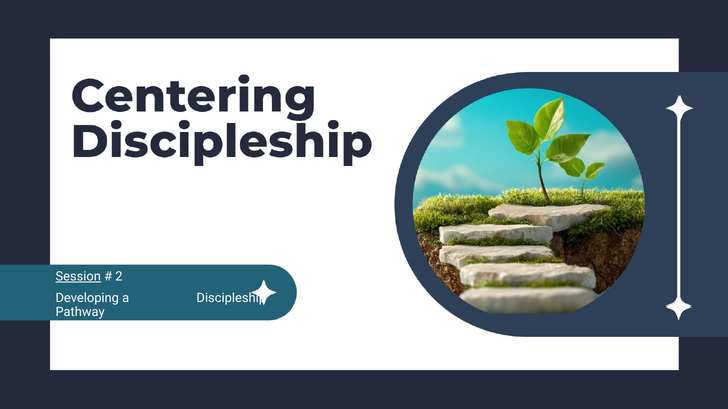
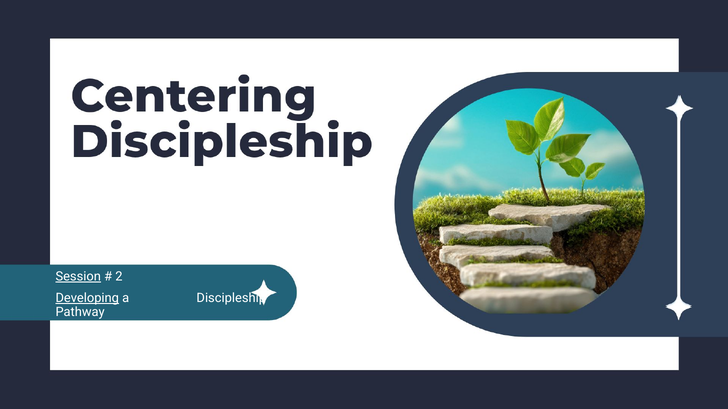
Developing underline: none -> present (87, 298)
